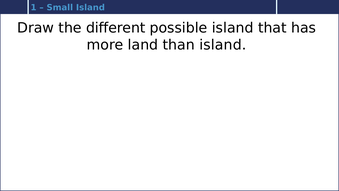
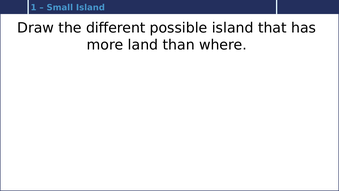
than island: island -> where (223, 45)
